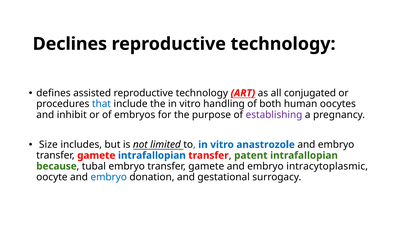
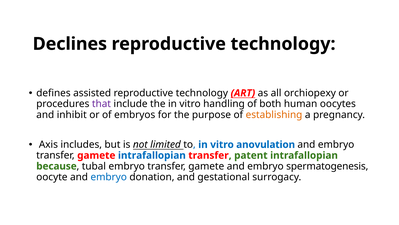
conjugated: conjugated -> orchiopexy (310, 93)
that colour: blue -> purple (101, 104)
establishing colour: purple -> orange (274, 114)
Size: Size -> Axis (48, 144)
anastrozole: anastrozole -> anovulation (266, 144)
intracytoplasmic: intracytoplasmic -> spermatogenesis (327, 166)
